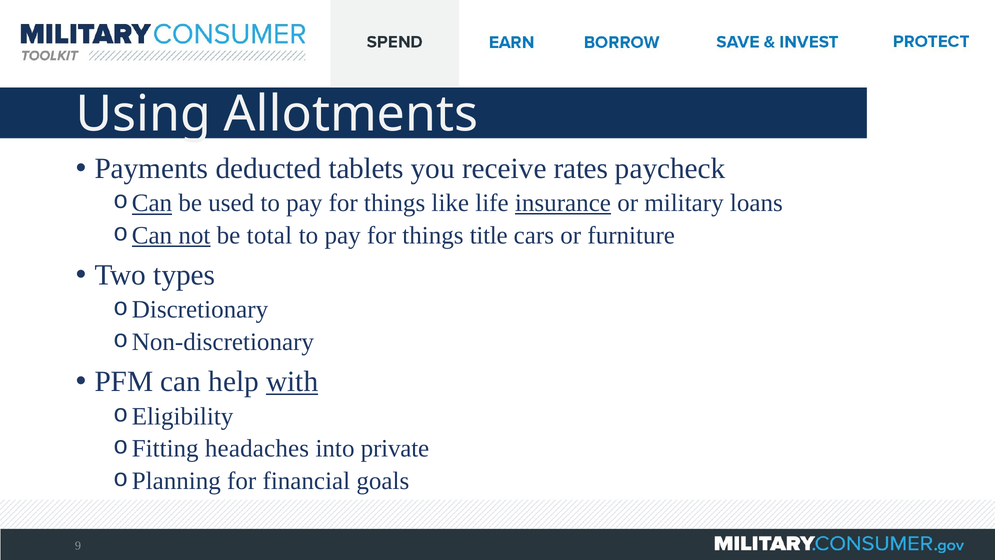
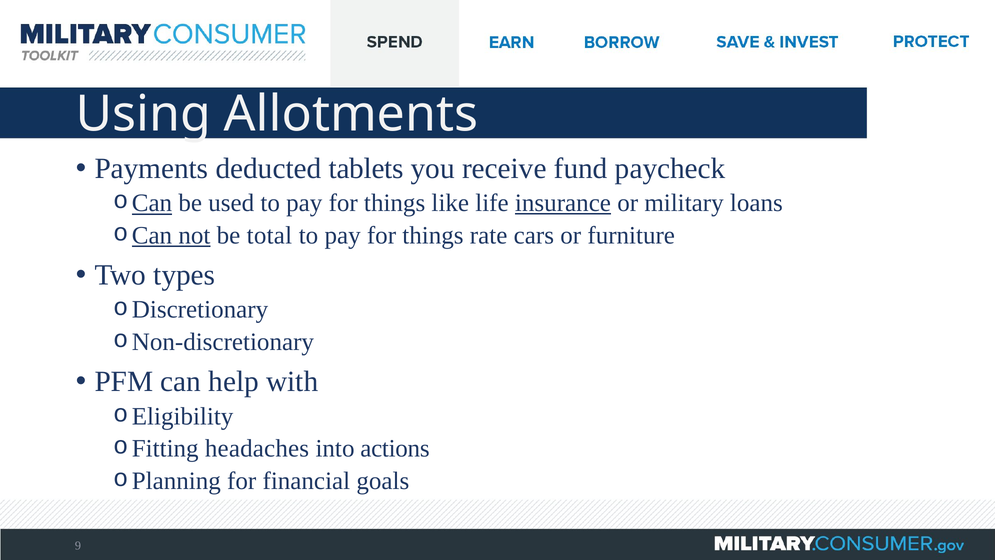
rates: rates -> fund (581, 168)
title: title -> rate (489, 235)
with underline: present -> none (292, 382)
private: private -> actions (395, 448)
